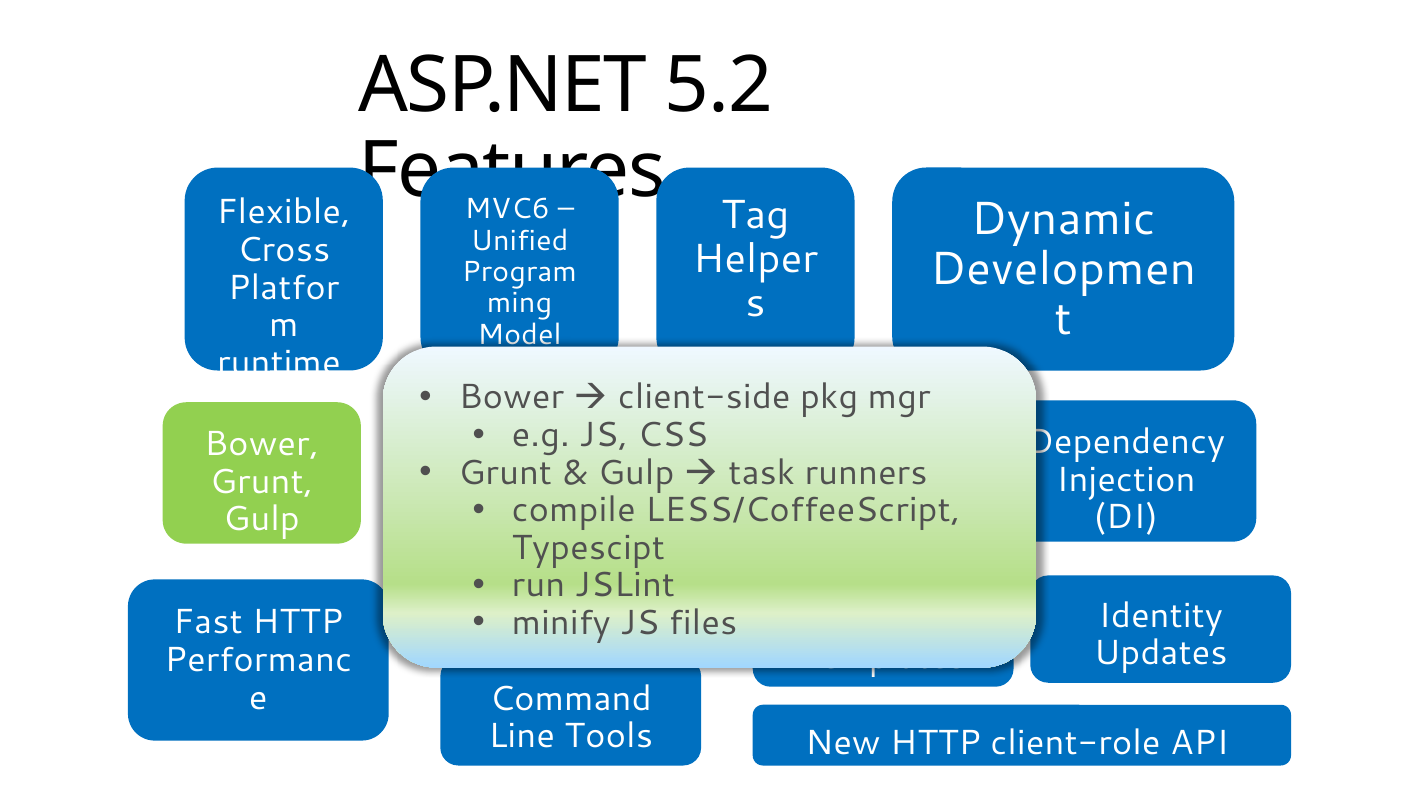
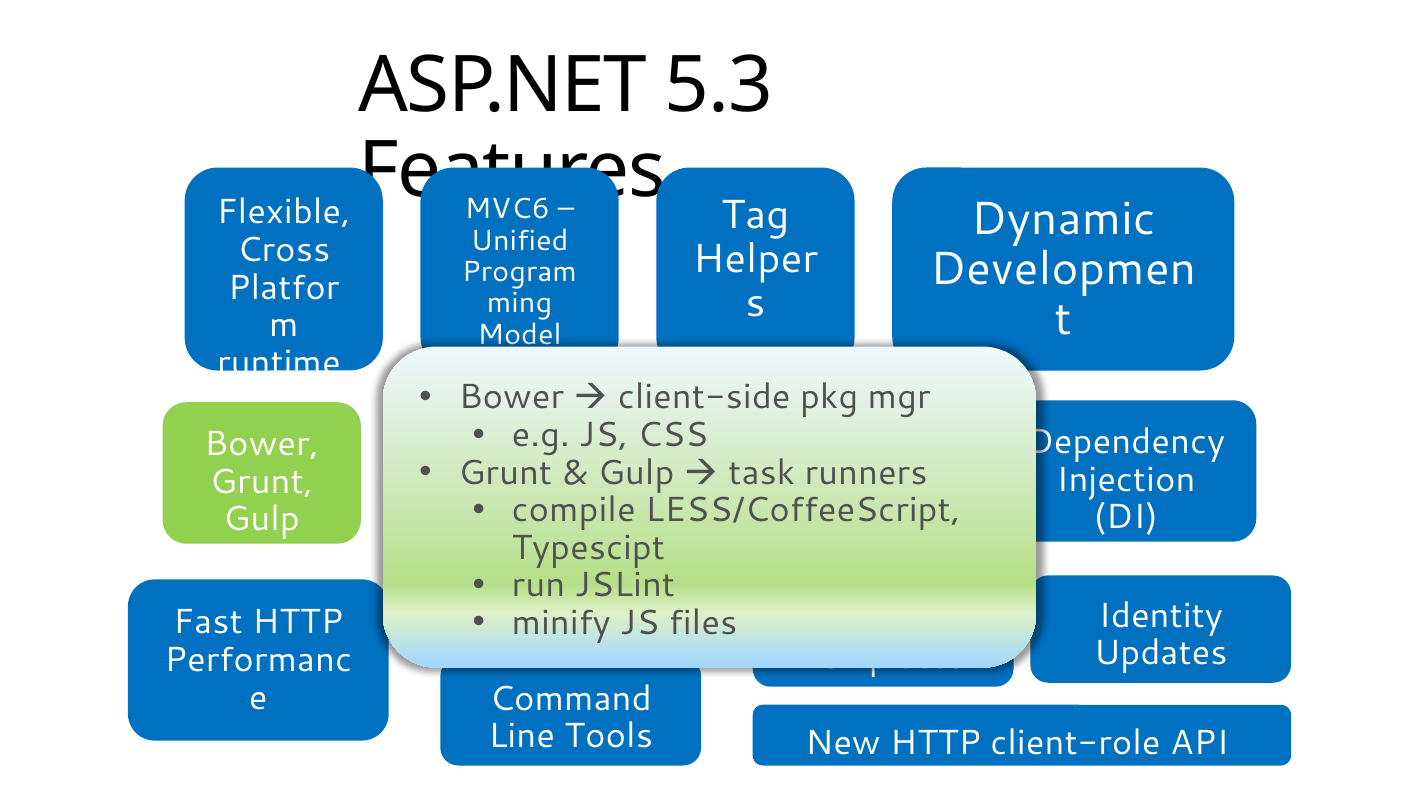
5.2: 5.2 -> 5.3 (719, 86)
